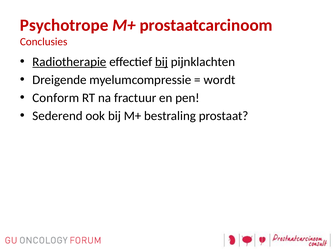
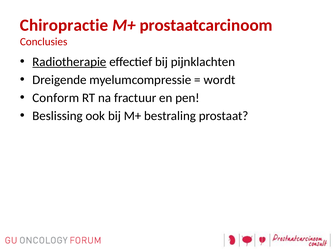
Psychotrope: Psychotrope -> Chiropractie (64, 25)
bij underline: present -> none (162, 62)
Sederend: Sederend -> Beslissing (58, 116)
